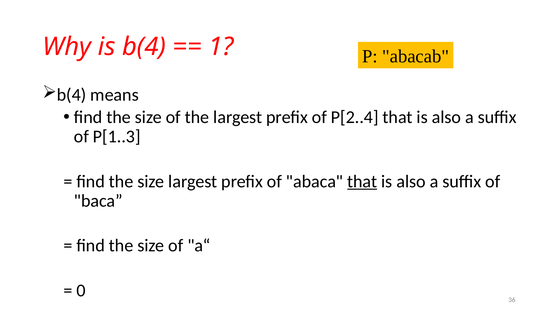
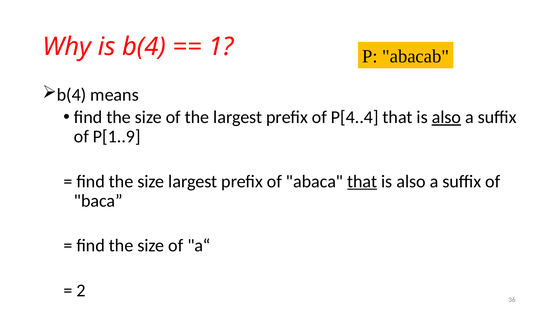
P[2..4: P[2..4 -> P[4..4 (355, 117)
also underline: none -> present (446, 117)
P[1..3: P[1..3 -> P[1..9 (117, 137)
0: 0 -> 2 (81, 290)
